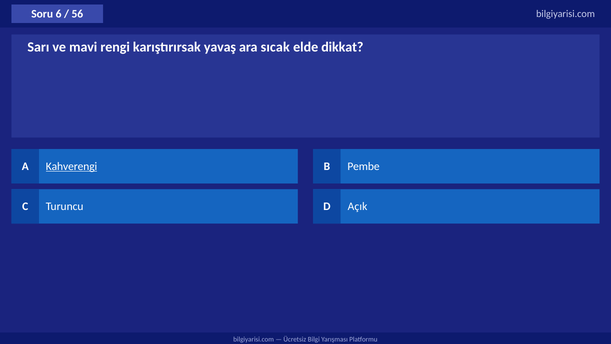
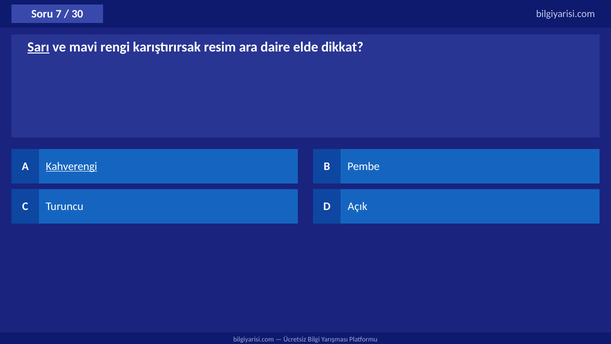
6: 6 -> 7 (59, 14)
56: 56 -> 30 (77, 14)
Sarı underline: none -> present (38, 47)
yavaş: yavaş -> resim (220, 47)
sıcak: sıcak -> daire (275, 47)
